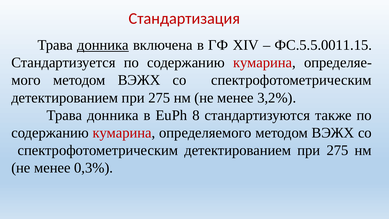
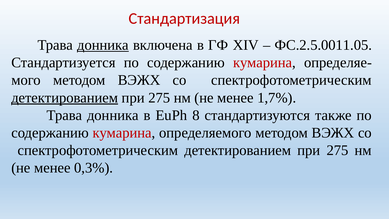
ФС.5.5.0011.15: ФС.5.5.0011.15 -> ФС.2.5.0011.05 (323, 45)
детектированием underline: none -> present (65, 98)
3,2%: 3,2% -> 1,7% (277, 98)
